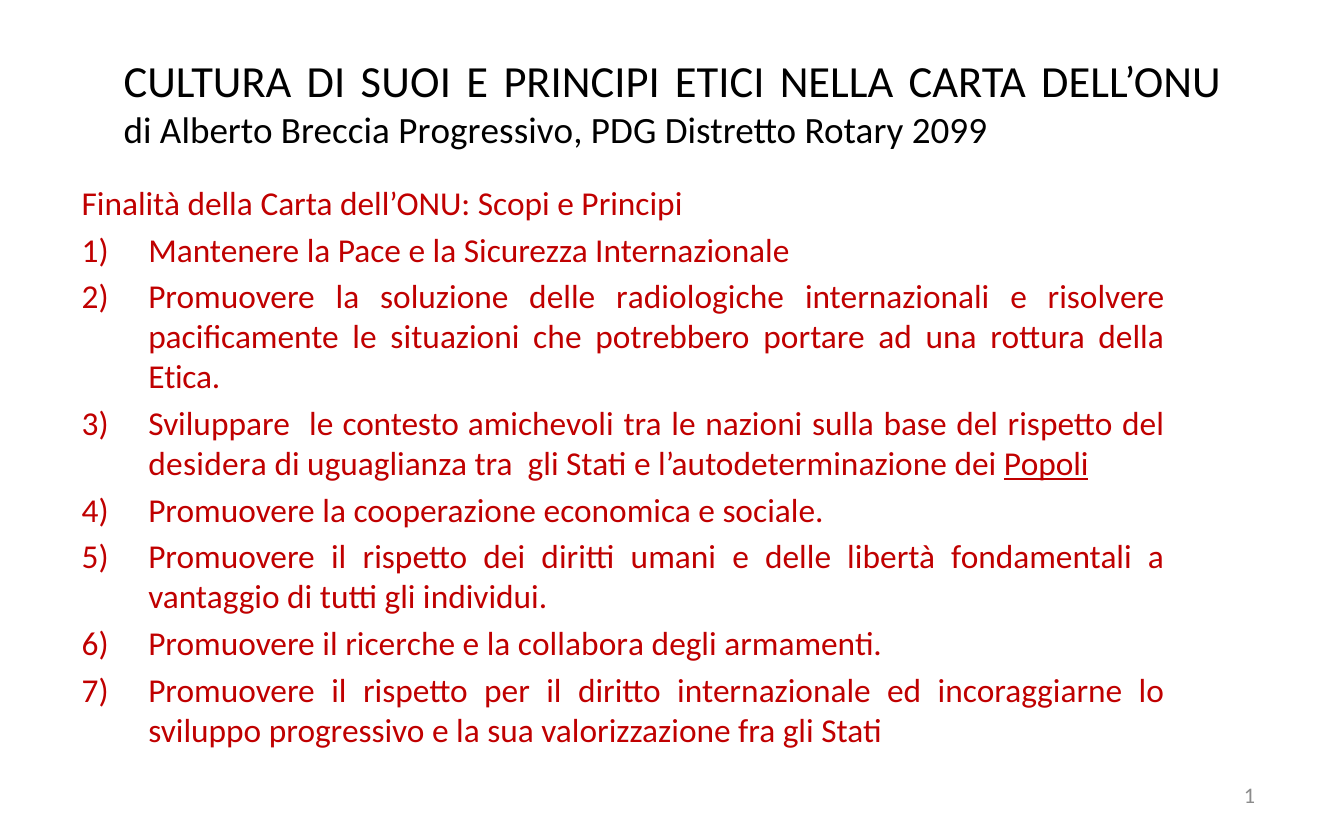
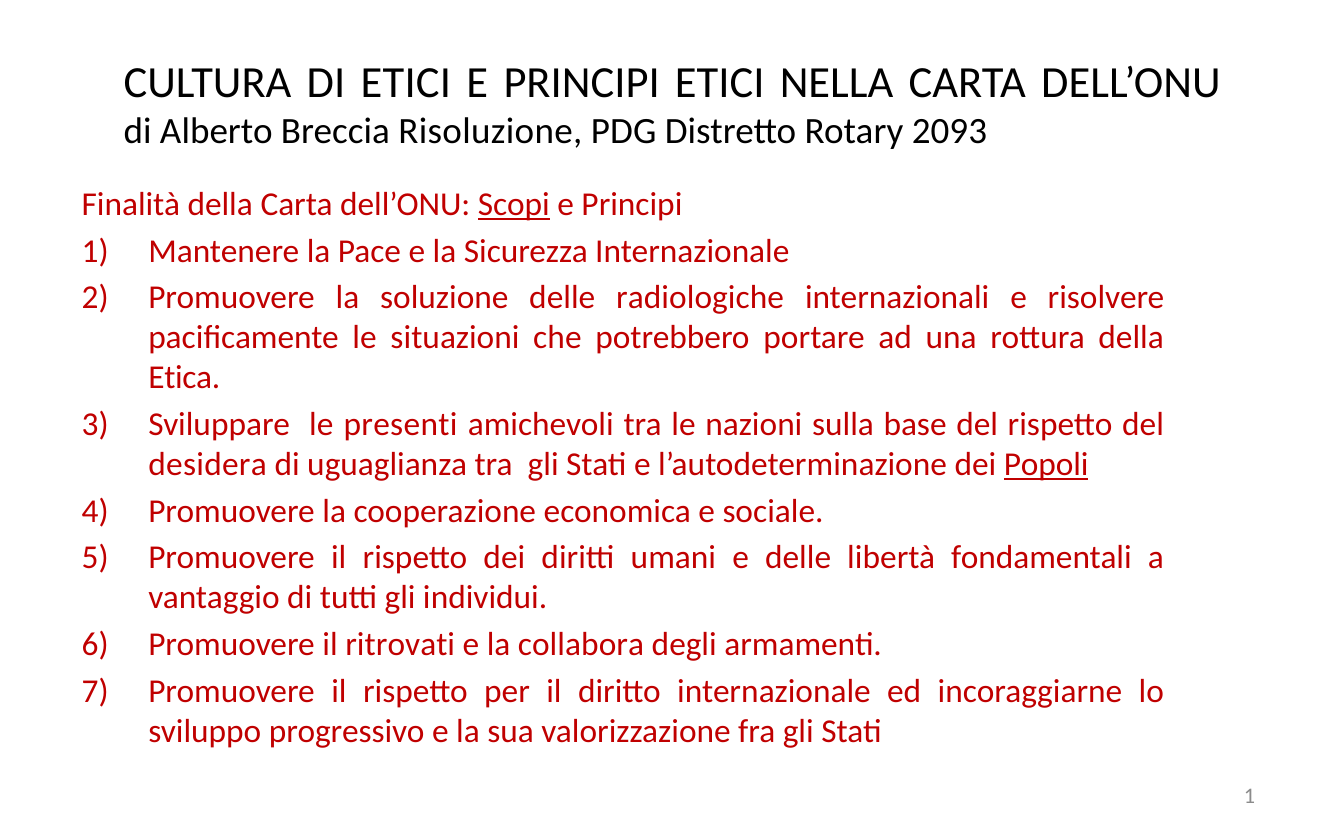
DI SUOI: SUOI -> ETICI (406, 83)
Breccia Progressivo: Progressivo -> Risoluzione (490, 131)
2099: 2099 -> 2093 (949, 131)
Scopi underline: none -> present (514, 204)
contesto: contesto -> presenti (401, 425)
ricerche: ricerche -> ritrovati (400, 645)
